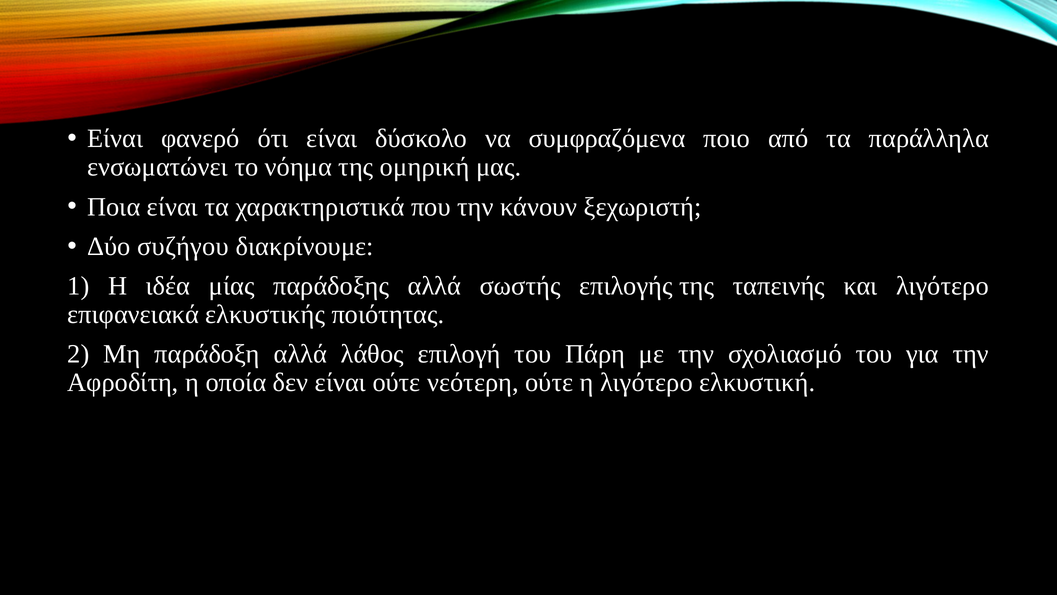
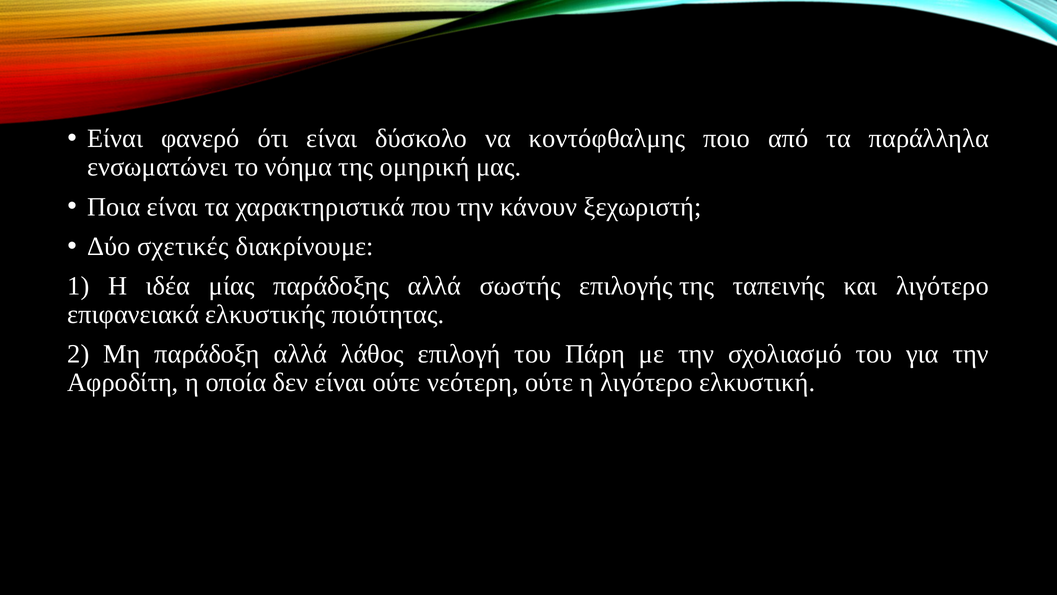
συμφραζόμενα: συμφραζόμενα -> κοντόφθαλμης (607, 139)
συζήγου: συζήγου -> σχετικές (183, 246)
